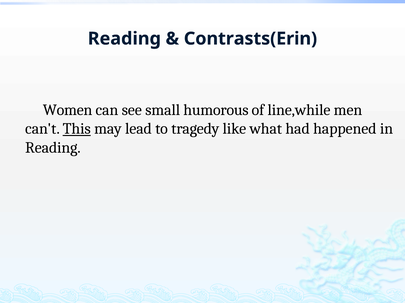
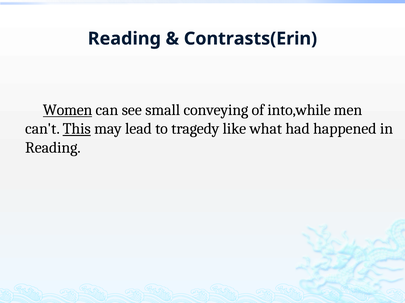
Women underline: none -> present (68, 110)
humorous: humorous -> conveying (216, 110)
line,while: line,while -> into,while (299, 110)
